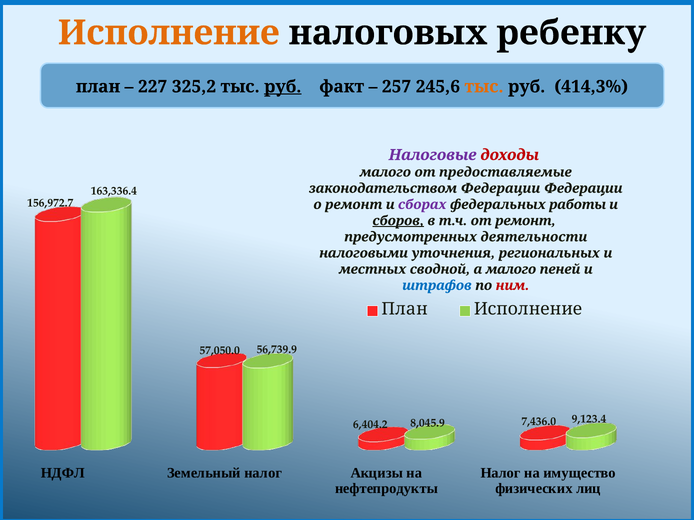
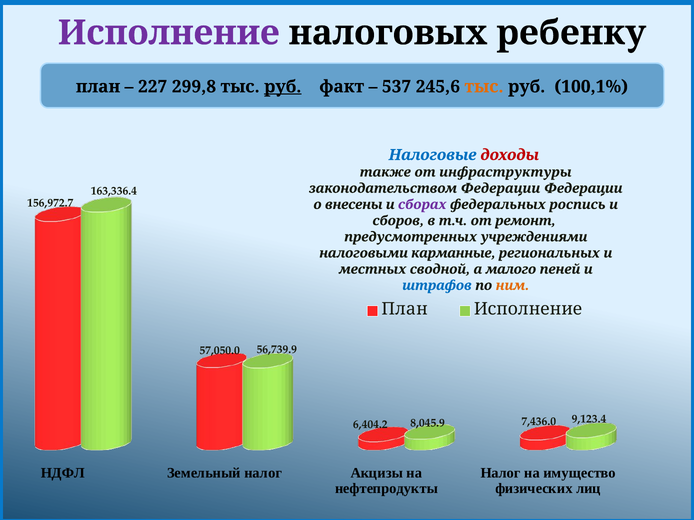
Исполнение colour: orange -> purple (169, 33)
325,2: 325,2 -> 299,8 (194, 87)
257: 257 -> 537 (396, 87)
414,3%: 414,3% -> 100,1% (591, 87)
Налоговые colour: purple -> blue (433, 155)
малого: малого -> также (385, 172)
предоставляемые: предоставляемые -> инфраструктуры (505, 172)
о ремонт: ремонт -> внесены (354, 205)
работы: работы -> роспись (577, 205)
сборов underline: present -> none (398, 221)
деятельности: деятельности -> учреждениями (534, 237)
уточнения: уточнения -> карманные (453, 253)
ним colour: red -> orange (513, 286)
